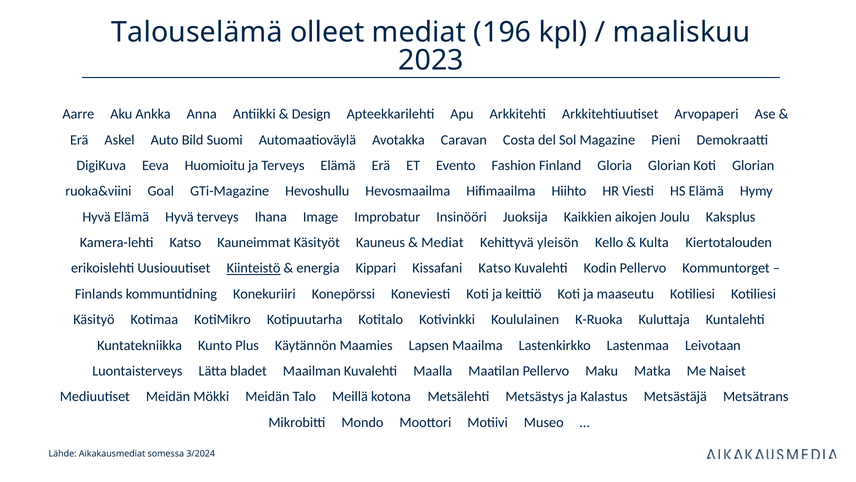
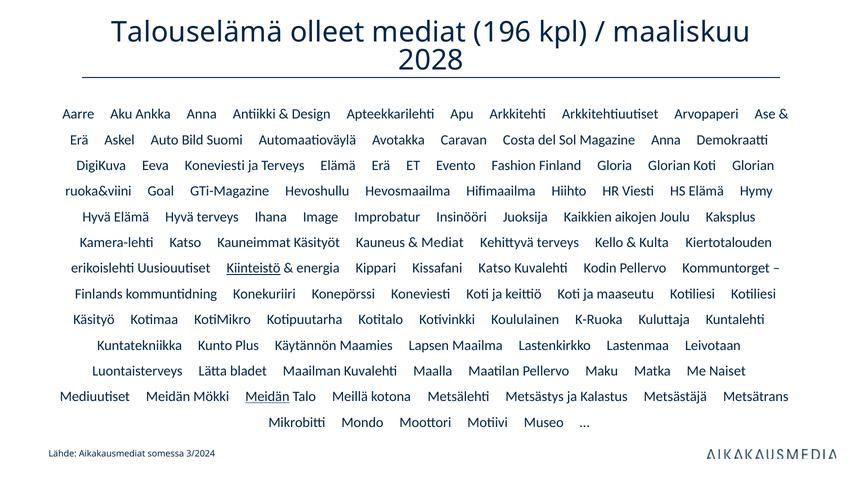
2023: 2023 -> 2028 (431, 60)
Magazine Pieni: Pieni -> Anna (666, 140)
Eeva Huomioitu: Huomioitu -> Koneviesti (215, 165)
Kehittyvä yleisön: yleisön -> terveys (558, 242)
Meidän underline: none -> present (267, 396)
